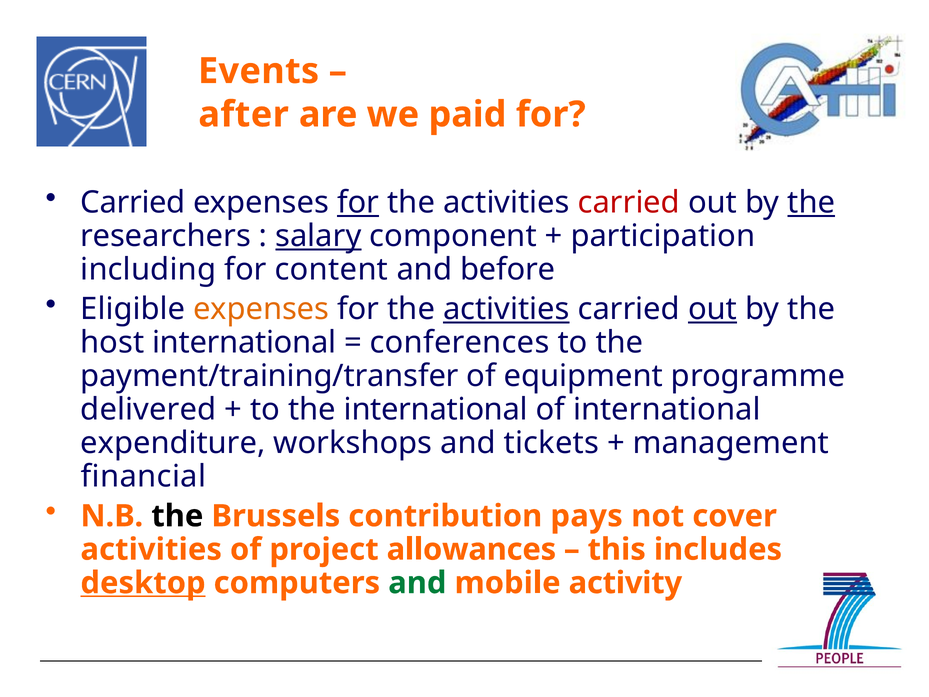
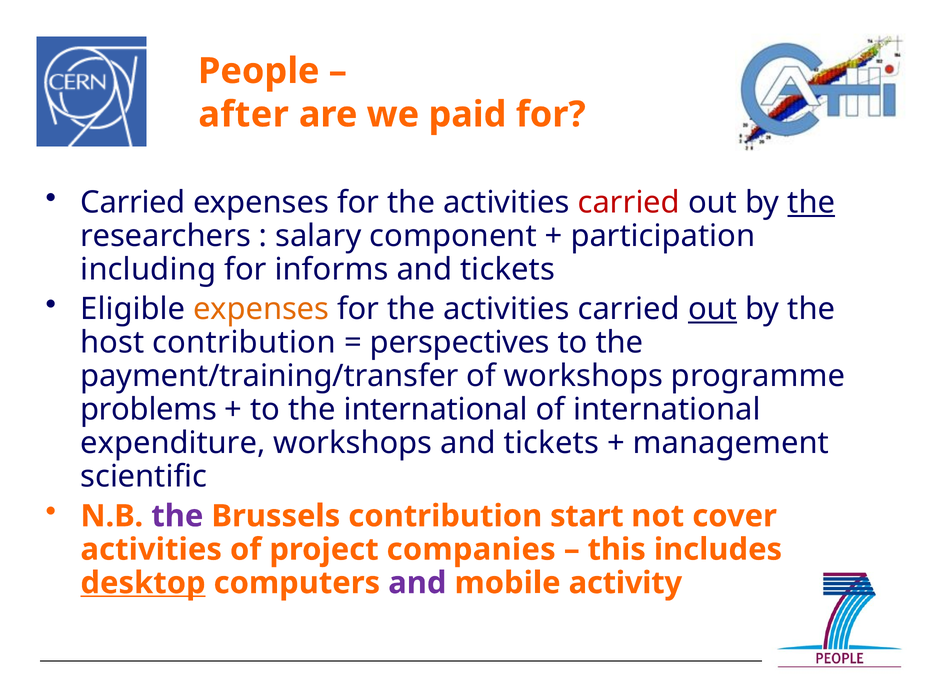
Events: Events -> People (259, 71)
for underline: present -> none (358, 203)
salary underline: present -> none (318, 236)
content: content -> informs (331, 270)
before: before -> tickets (508, 270)
activities underline: present -> none (506, 309)
host international: international -> contribution (244, 343)
conferences: conferences -> perspectives (460, 343)
of equipment: equipment -> workshops (583, 376)
delivered: delivered -> problems (149, 409)
financial: financial -> scientific (144, 476)
the colour: black -> purple (177, 516)
pays: pays -> start (587, 516)
allowances: allowances -> companies (471, 549)
and colour: green -> purple (417, 583)
